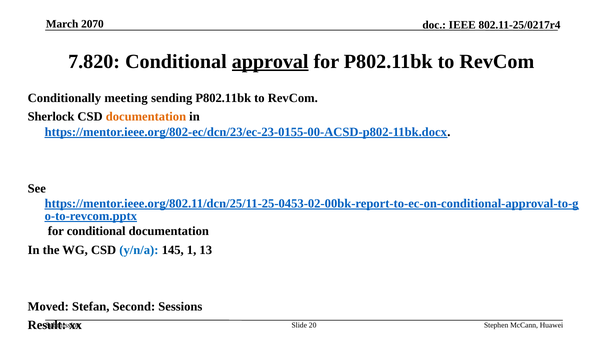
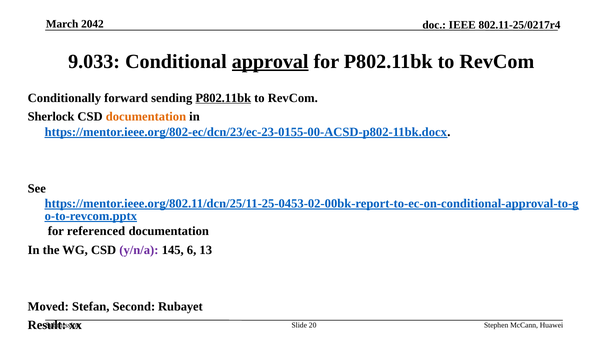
2070: 2070 -> 2042 (92, 24)
7.820: 7.820 -> 9.033 (94, 62)
meeting: meeting -> forward (126, 98)
P802.11bk underline: none -> present (223, 98)
for conditional: conditional -> referenced (96, 231)
y/n/a colour: blue -> purple (139, 250)
1: 1 -> 6 (192, 250)
Sessions: Sessions -> Rubayet (180, 307)
